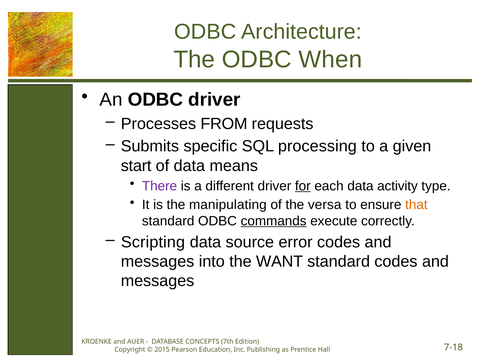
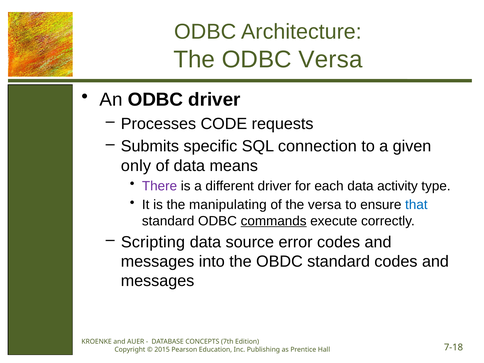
ODBC When: When -> Versa (330, 59)
FROM: FROM -> CODE (224, 124)
processing: processing -> connection (317, 146)
start: start -> only (136, 166)
for underline: present -> none (303, 186)
that colour: orange -> blue (416, 205)
WANT: WANT -> OBDC (279, 261)
